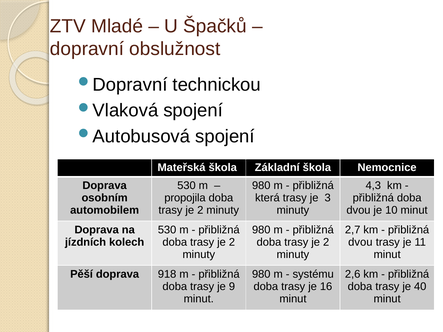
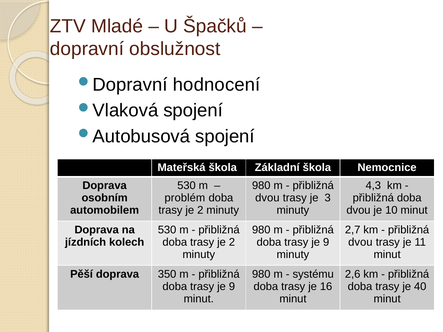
technickou: technickou -> hodnocení (217, 85)
propojila: propojila -> problém (185, 198)
která: která -> dvou (267, 198)
2: 2 -> 9 (326, 242)
918: 918 -> 350 (167, 274)
